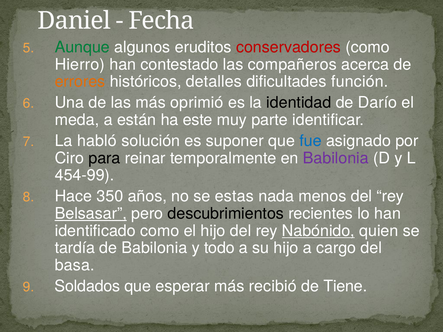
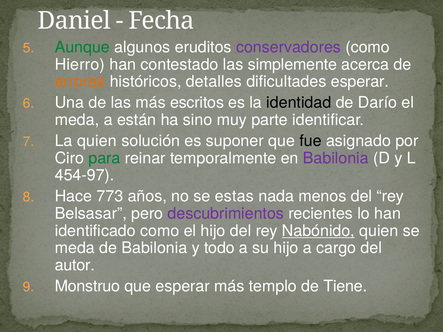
conservadores colour: red -> purple (288, 47)
compañeros: compañeros -> simplemente (292, 64)
dificultades función: función -> esperar (360, 82)
oprimió: oprimió -> escritos (197, 103)
este: este -> sino (198, 120)
La habló: habló -> quien (97, 141)
fue colour: blue -> black (310, 141)
para colour: black -> green (104, 158)
454-99: 454-99 -> 454-97 (85, 175)
350: 350 -> 773 (110, 196)
Belsasar underline: present -> none (91, 214)
descubrimientos colour: black -> purple (226, 214)
tardía: tardía -> meda (75, 248)
basa: basa -> autor (75, 266)
Soldados: Soldados -> Monstruo (87, 286)
recibió: recibió -> templo (273, 286)
